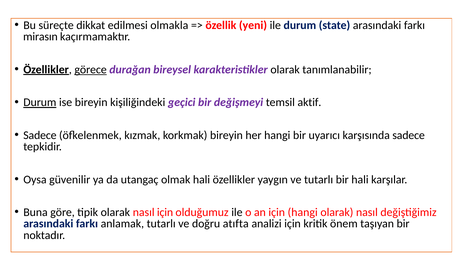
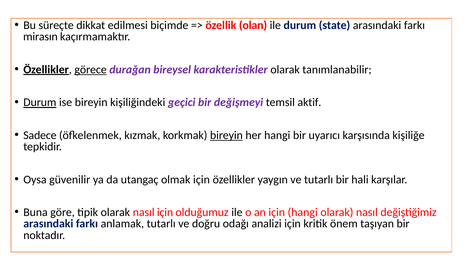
olmakla: olmakla -> biçimde (169, 25)
yeni: yeni -> olan (253, 25)
bireyin underline: none -> present (226, 135)
karşısında sadece: sadece -> kişiliğe (409, 135)
olmak hali: hali -> için (201, 180)
atıfta: atıfta -> odağı (236, 224)
